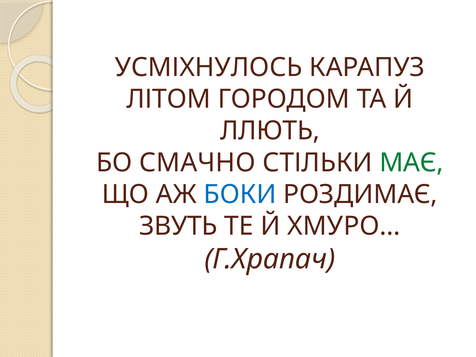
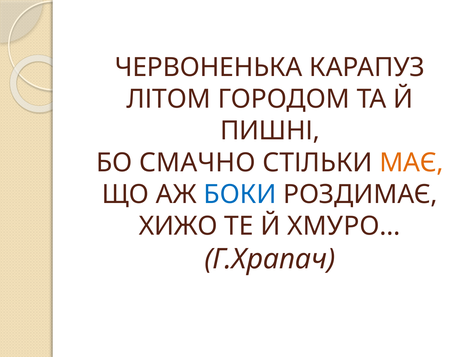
УСМІХНУЛОСЬ: УСМІХНУЛОСЬ -> ЧЕРВОНЕНЬКА (209, 67)
ЛЛЮТЬ: ЛЛЮТЬ -> ПИШНІ (270, 131)
МАЄ colour: green -> orange (412, 163)
ЗВУТЬ: ЗВУТЬ -> ХИЖО (178, 226)
